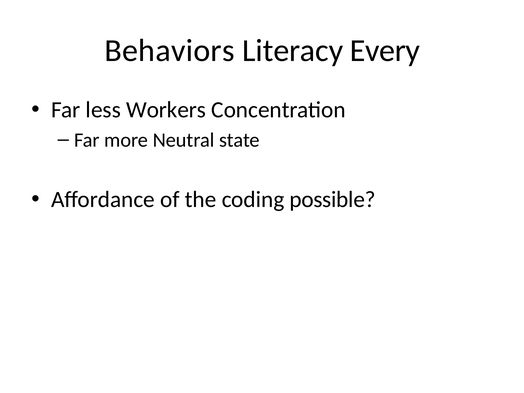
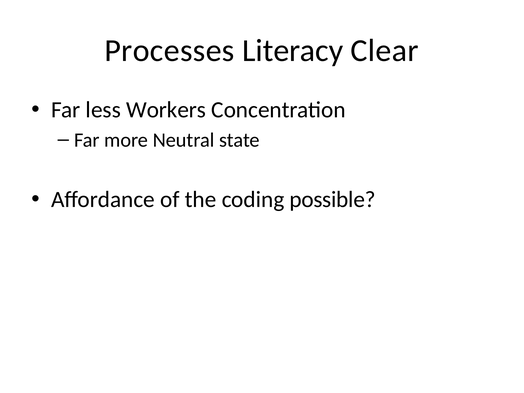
Behaviors: Behaviors -> Processes (169, 51)
Every: Every -> Clear (385, 51)
